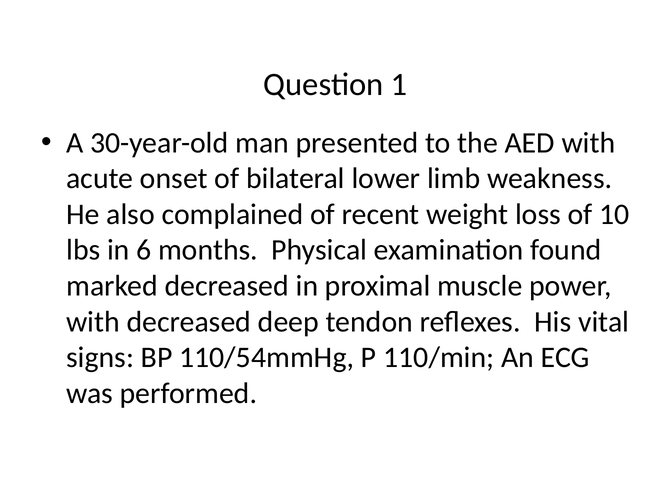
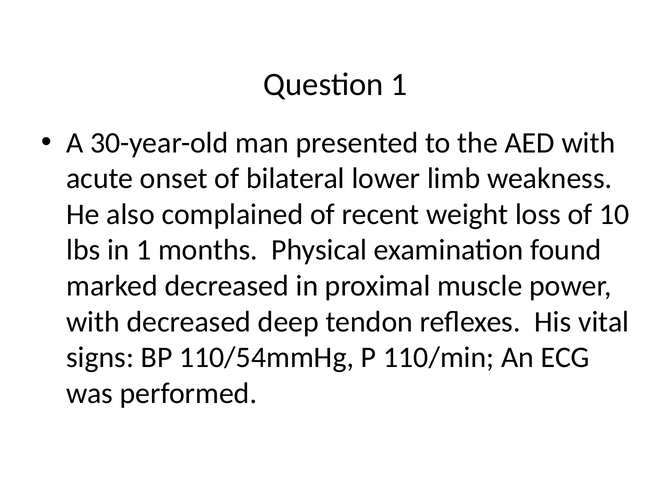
in 6: 6 -> 1 (144, 250)
